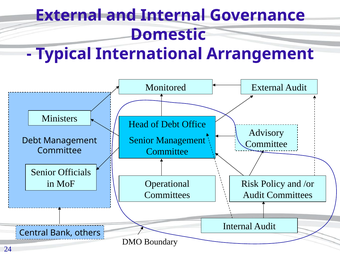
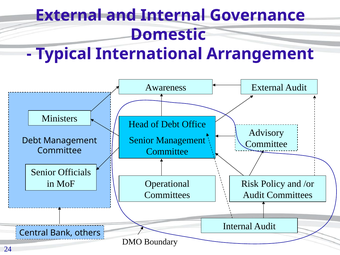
Monitored: Monitored -> Awareness (166, 87)
